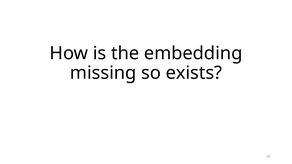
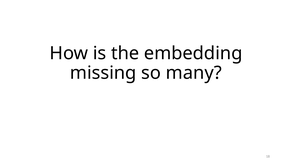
exists: exists -> many (194, 73)
